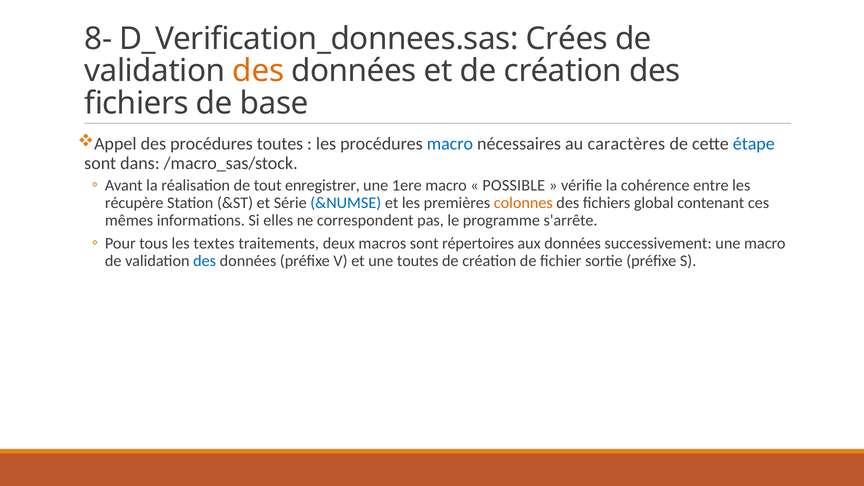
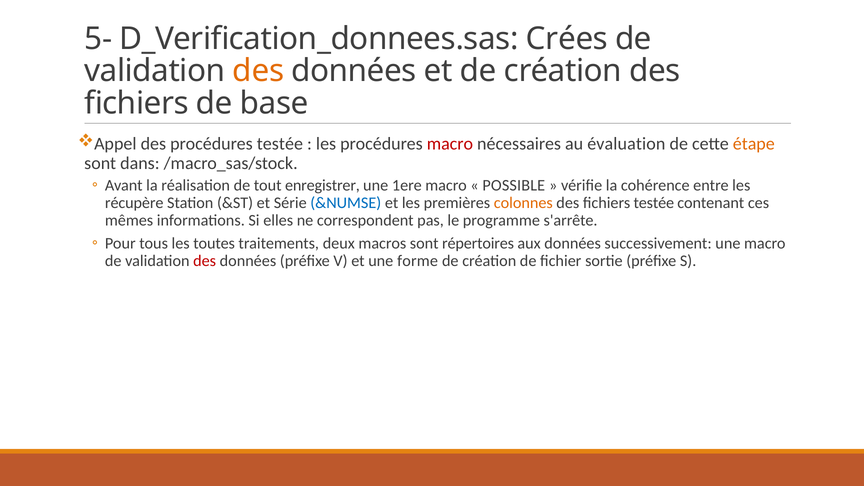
8-: 8- -> 5- (98, 39)
procédures toutes: toutes -> testée (280, 144)
macro colour: blue -> red (450, 144)
caractères: caractères -> évaluation (626, 144)
étape colour: blue -> orange (754, 144)
fichiers global: global -> testée (654, 203)
textes: textes -> toutes (214, 243)
des colour: blue -> red (205, 261)
une toutes: toutes -> forme (418, 261)
